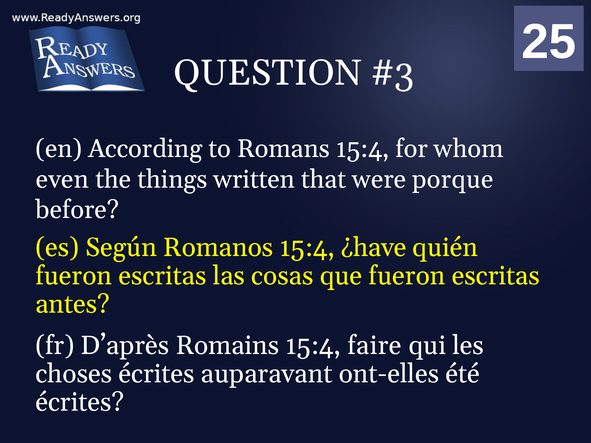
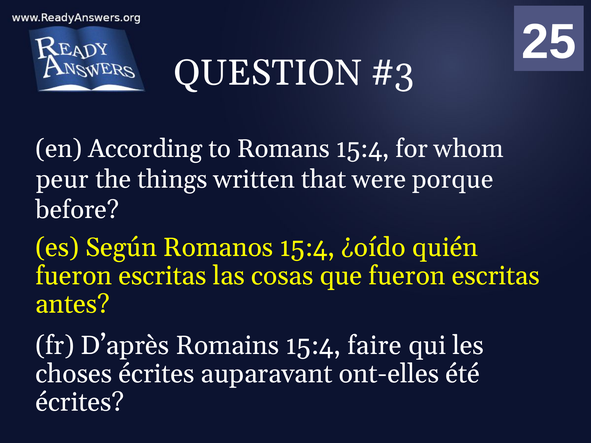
even: even -> peur (62, 179)
¿have: ¿have -> ¿oído (373, 248)
